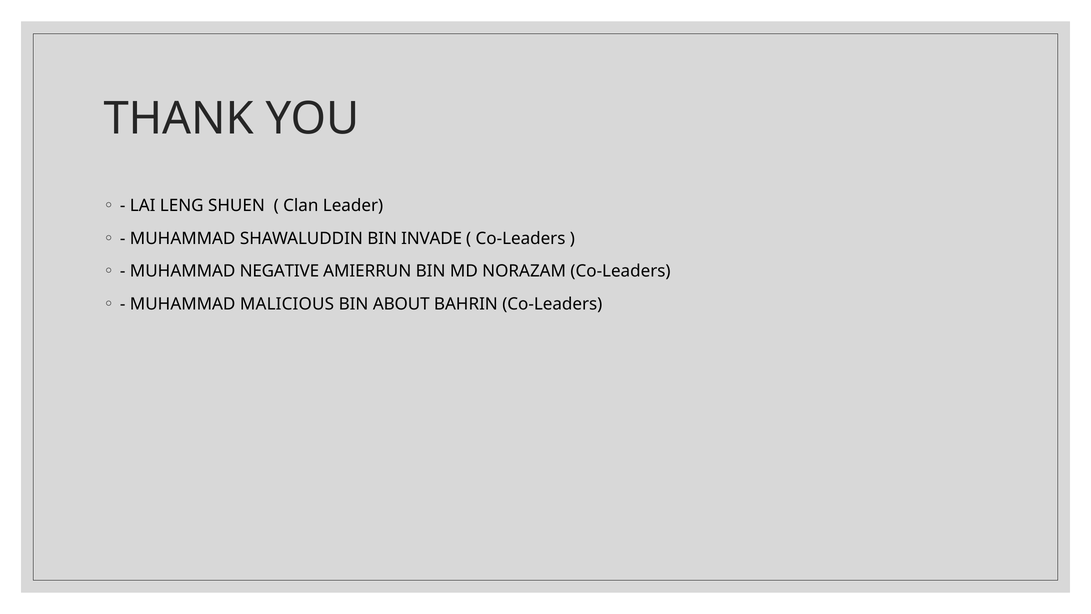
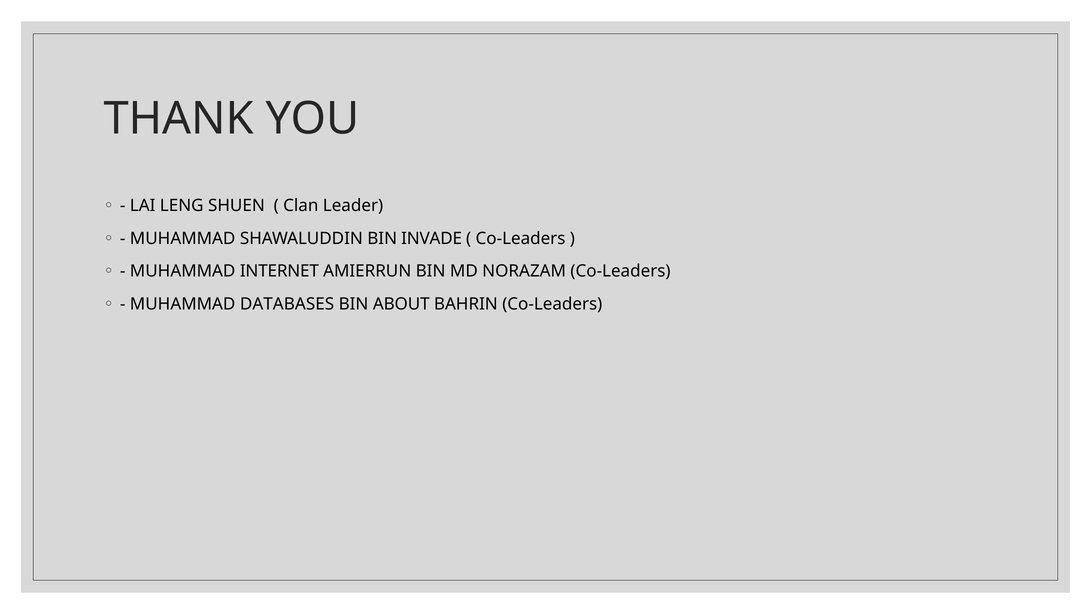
NEGATIVE: NEGATIVE -> INTERNET (279, 271)
MALICIOUS: MALICIOUS -> DATABASES (287, 304)
